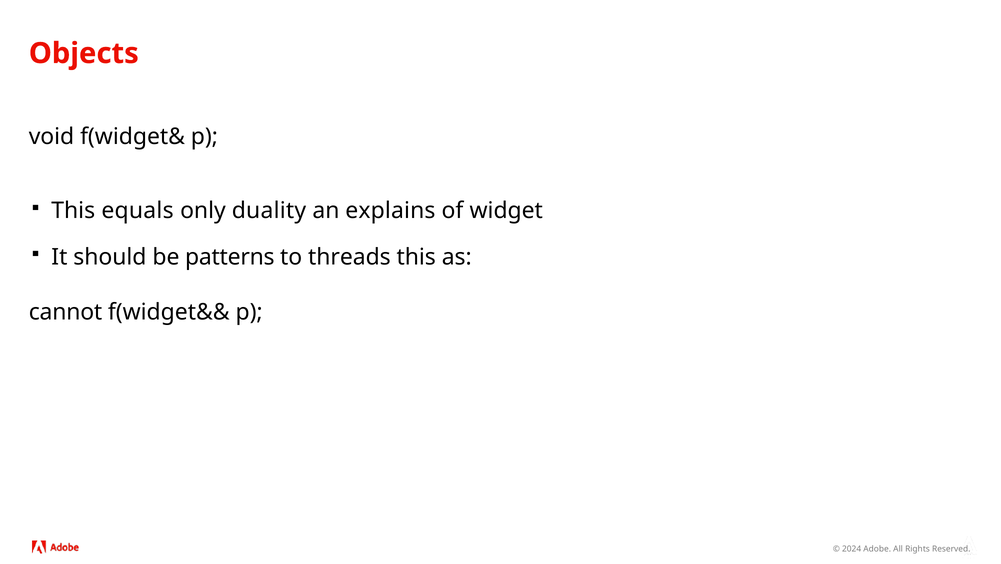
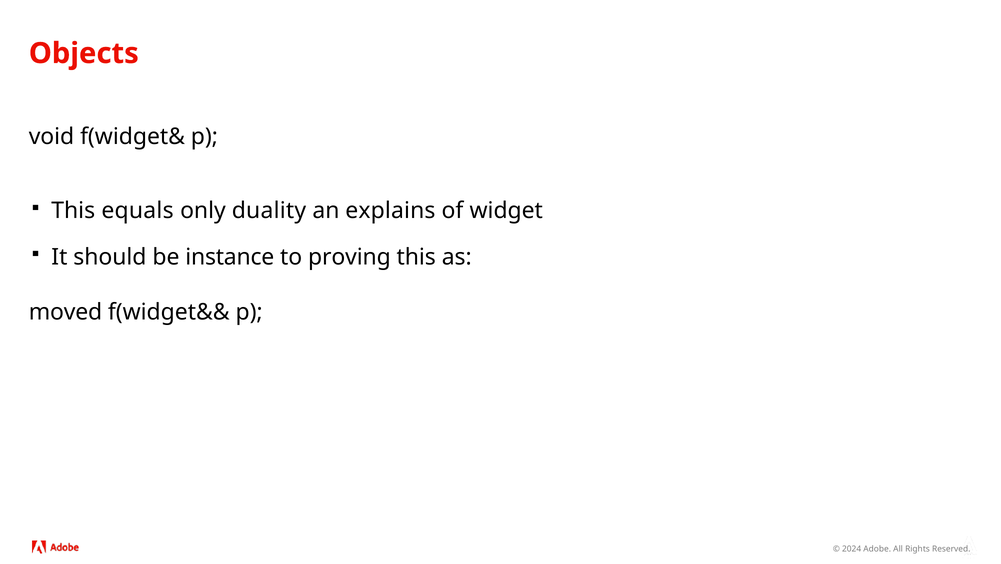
patterns: patterns -> instance (230, 257)
threads: threads -> proving (349, 257)
cannot: cannot -> moved (66, 312)
